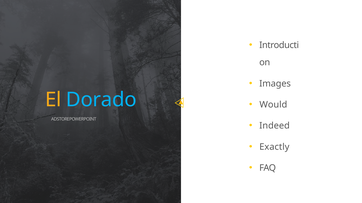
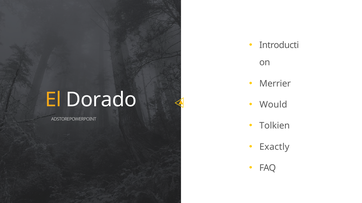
Images: Images -> Merrier (275, 84)
Dorado colour: light blue -> white (101, 100)
Indeed: Indeed -> Tolkien (275, 126)
